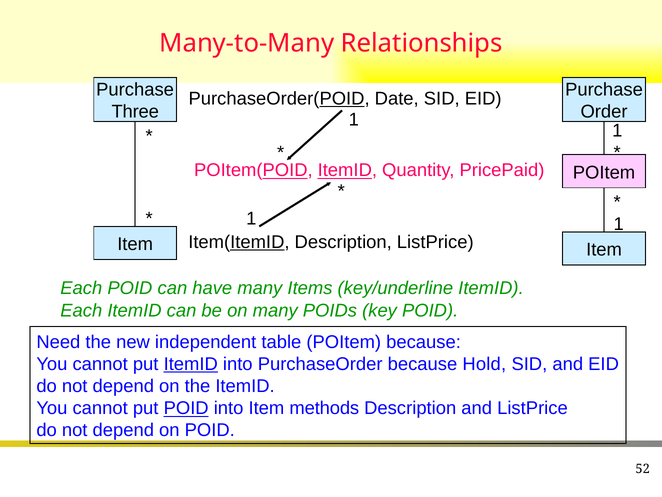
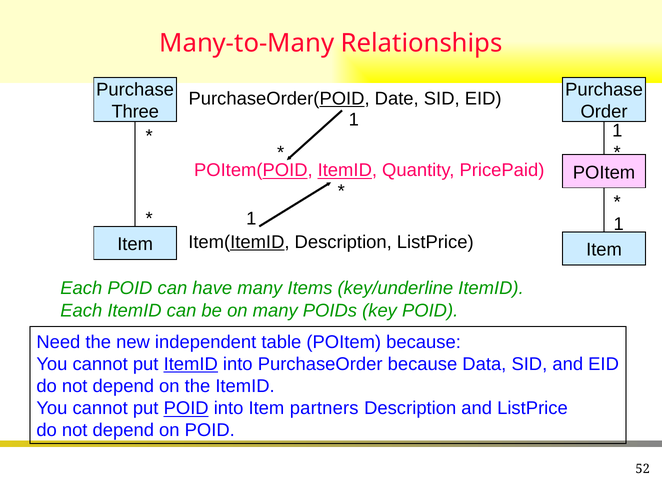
Hold: Hold -> Data (484, 364)
methods: methods -> partners (324, 408)
